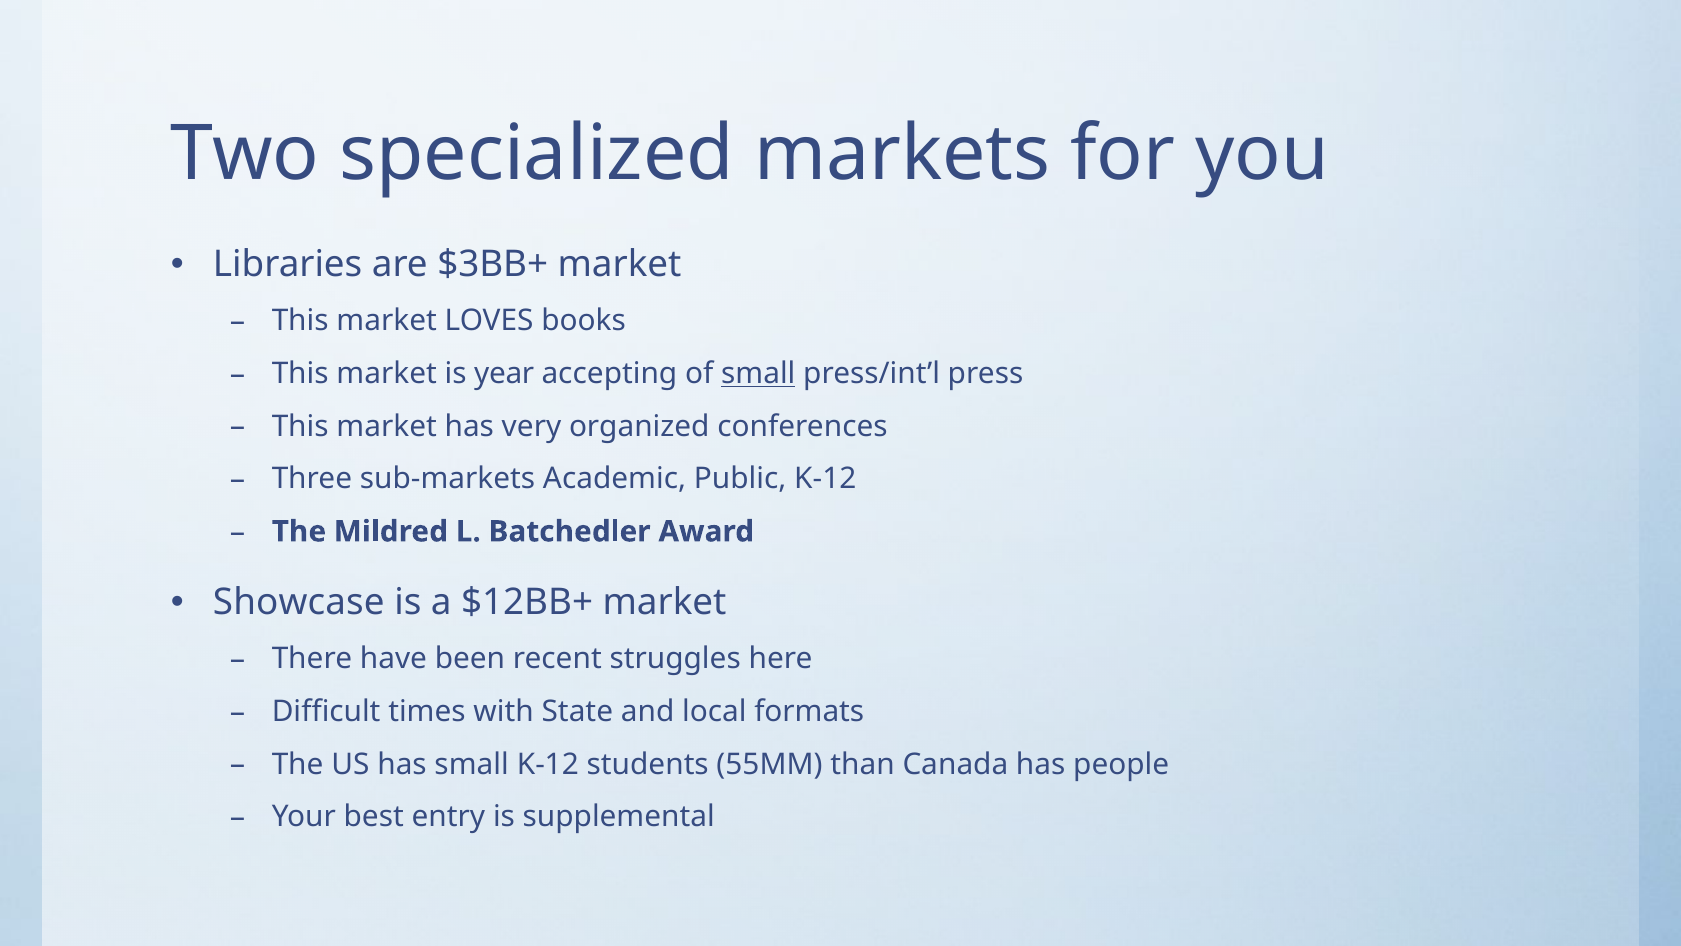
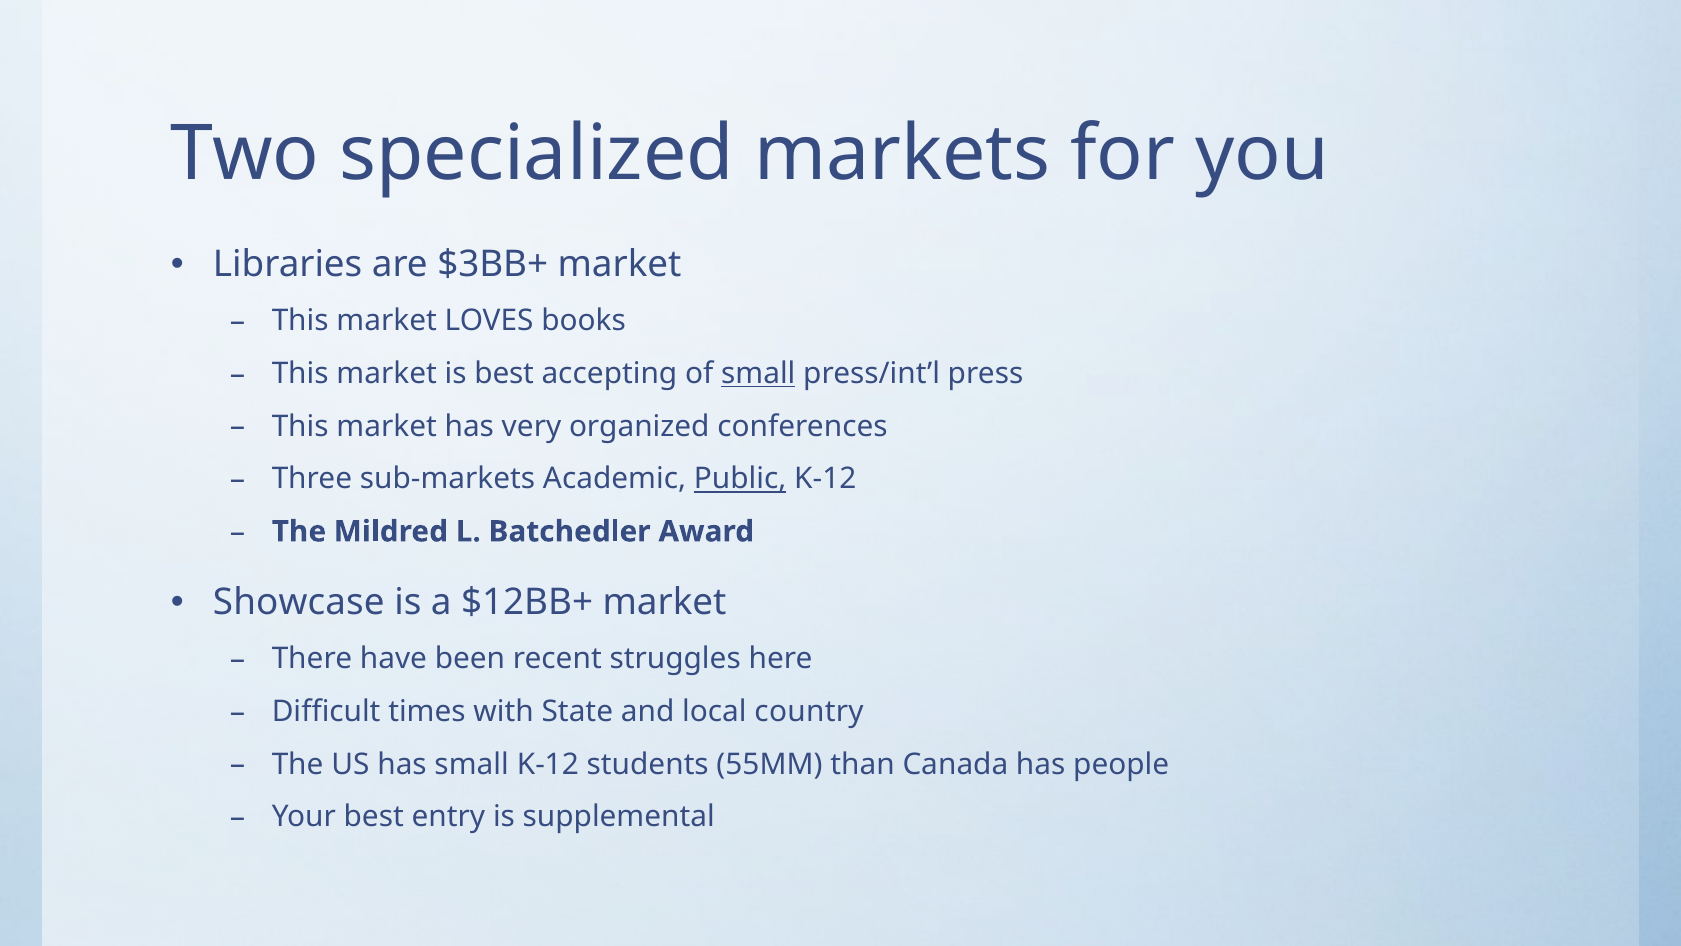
is year: year -> best (504, 374)
Public underline: none -> present (740, 479)
formats: formats -> country (809, 711)
